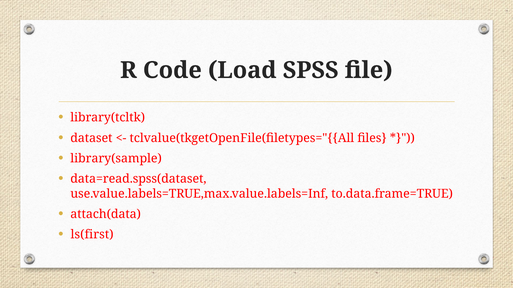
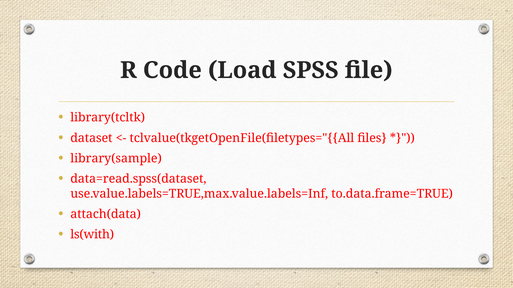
ls(first: ls(first -> ls(with (92, 235)
